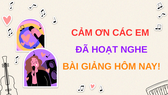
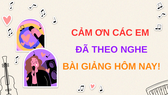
HOẠT: HOẠT -> THEO (105, 49)
